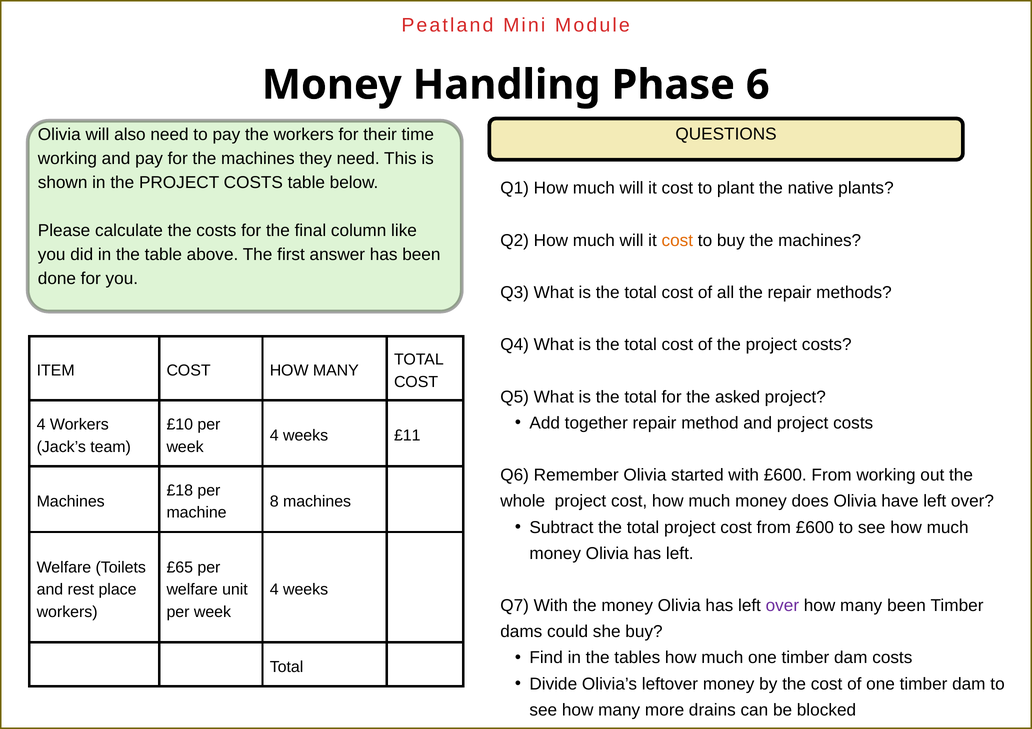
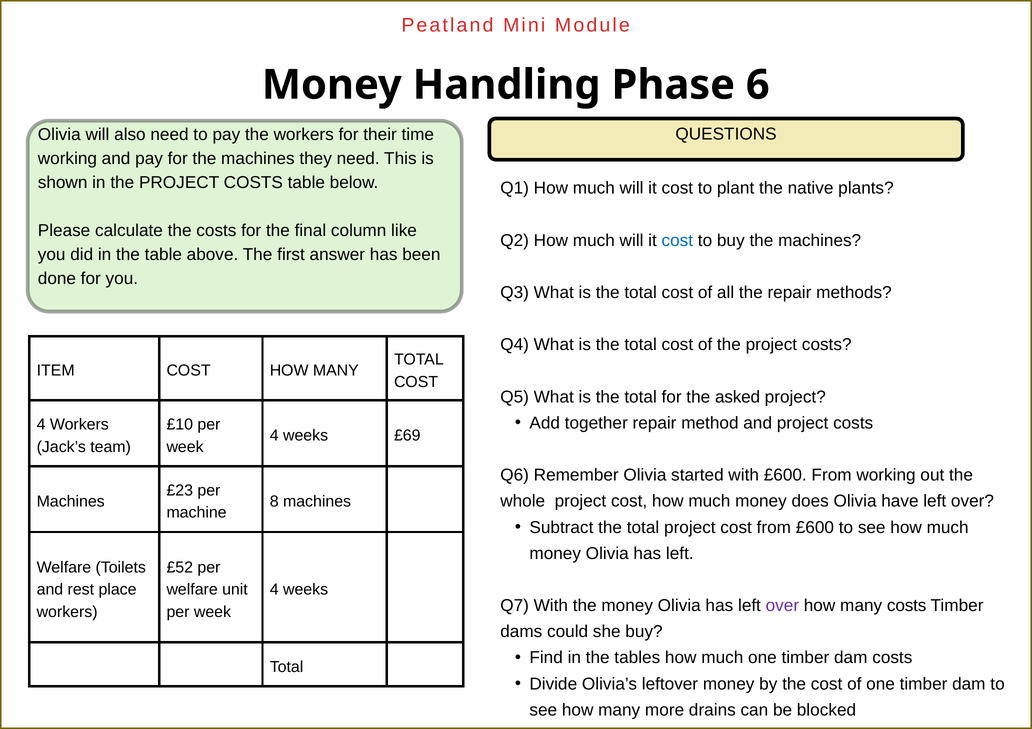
cost colour: orange -> blue (677, 241)
£11: £11 -> £69 (407, 436)
£18: £18 -> £23 (180, 491)
£65: £65 -> £52 (180, 568)
many been: been -> costs (907, 606)
